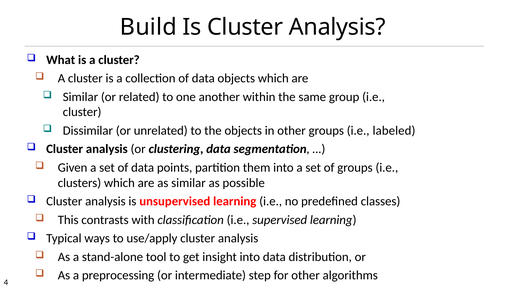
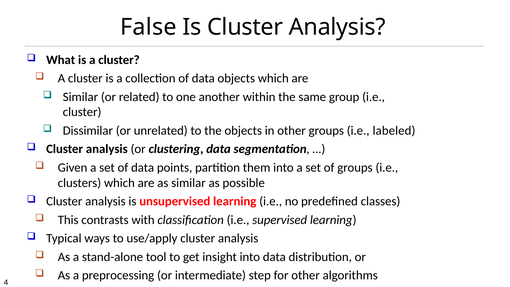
Build: Build -> False (148, 27)
